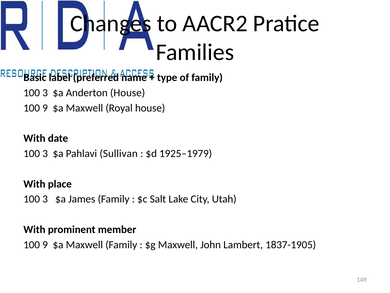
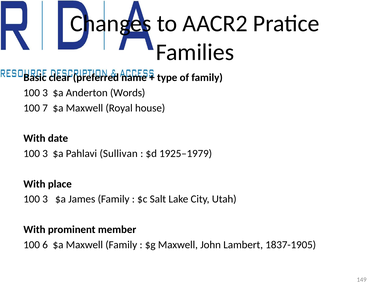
label: label -> clear (60, 77)
Anderton House: House -> Words (128, 93)
9: 9 -> 7 (45, 108)
9: 9 -> 6 (45, 244)
